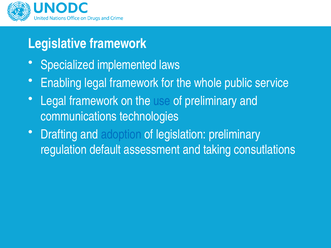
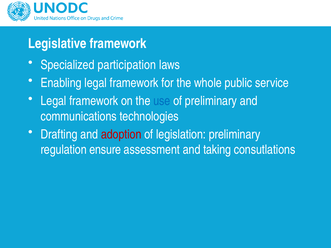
implemented: implemented -> participation (127, 65)
adoption colour: blue -> red (121, 134)
default: default -> ensure (105, 150)
